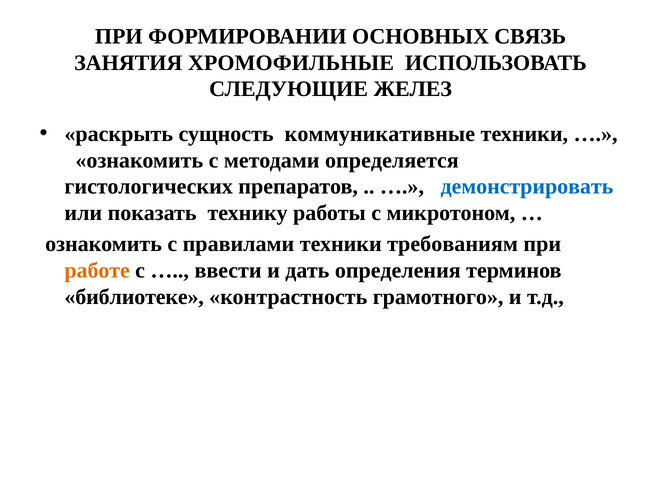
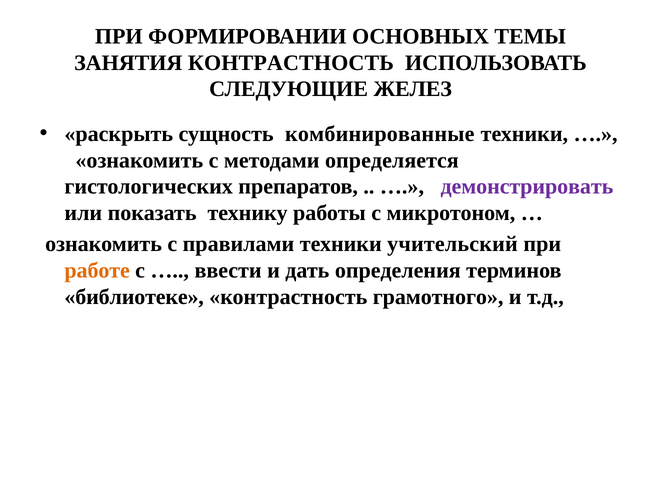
СВЯЗЬ: СВЯЗЬ -> ТЕМЫ (530, 36)
ЗАНЯТИЯ ХРОМОФИЛЬНЫЕ: ХРОМОФИЛЬНЫЕ -> КОНТРАСТНОСТЬ (291, 63)
коммуникативные: коммуникативные -> комбинированные (380, 134)
демонстрировать colour: blue -> purple (527, 187)
требованиям: требованиям -> учительский (453, 244)
